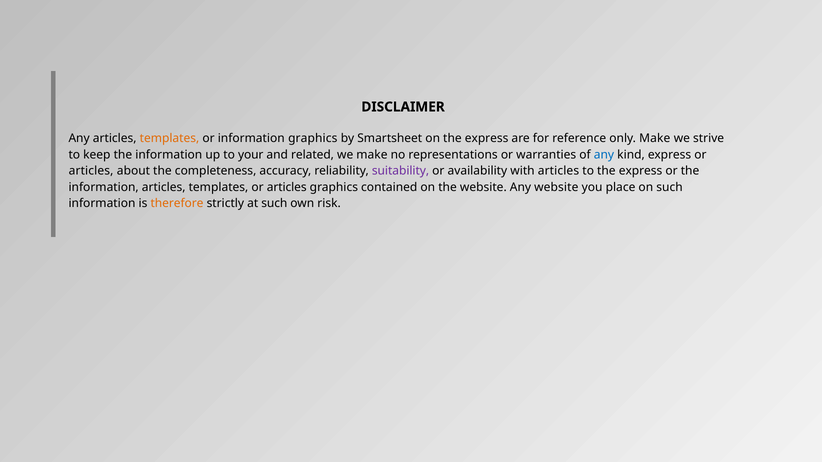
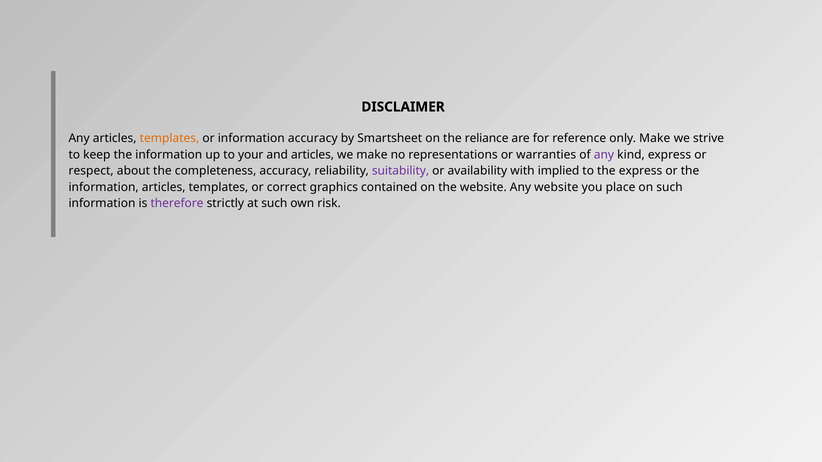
information graphics: graphics -> accuracy (313, 138)
on the express: express -> reliance (487, 138)
and related: related -> articles (313, 155)
any colour: blue -> purple (604, 155)
articles: articles -> respect (91, 171)
with articles: articles -> implied (559, 171)
templates or articles: articles -> correct (287, 187)
therefore colour: orange -> purple (177, 204)
